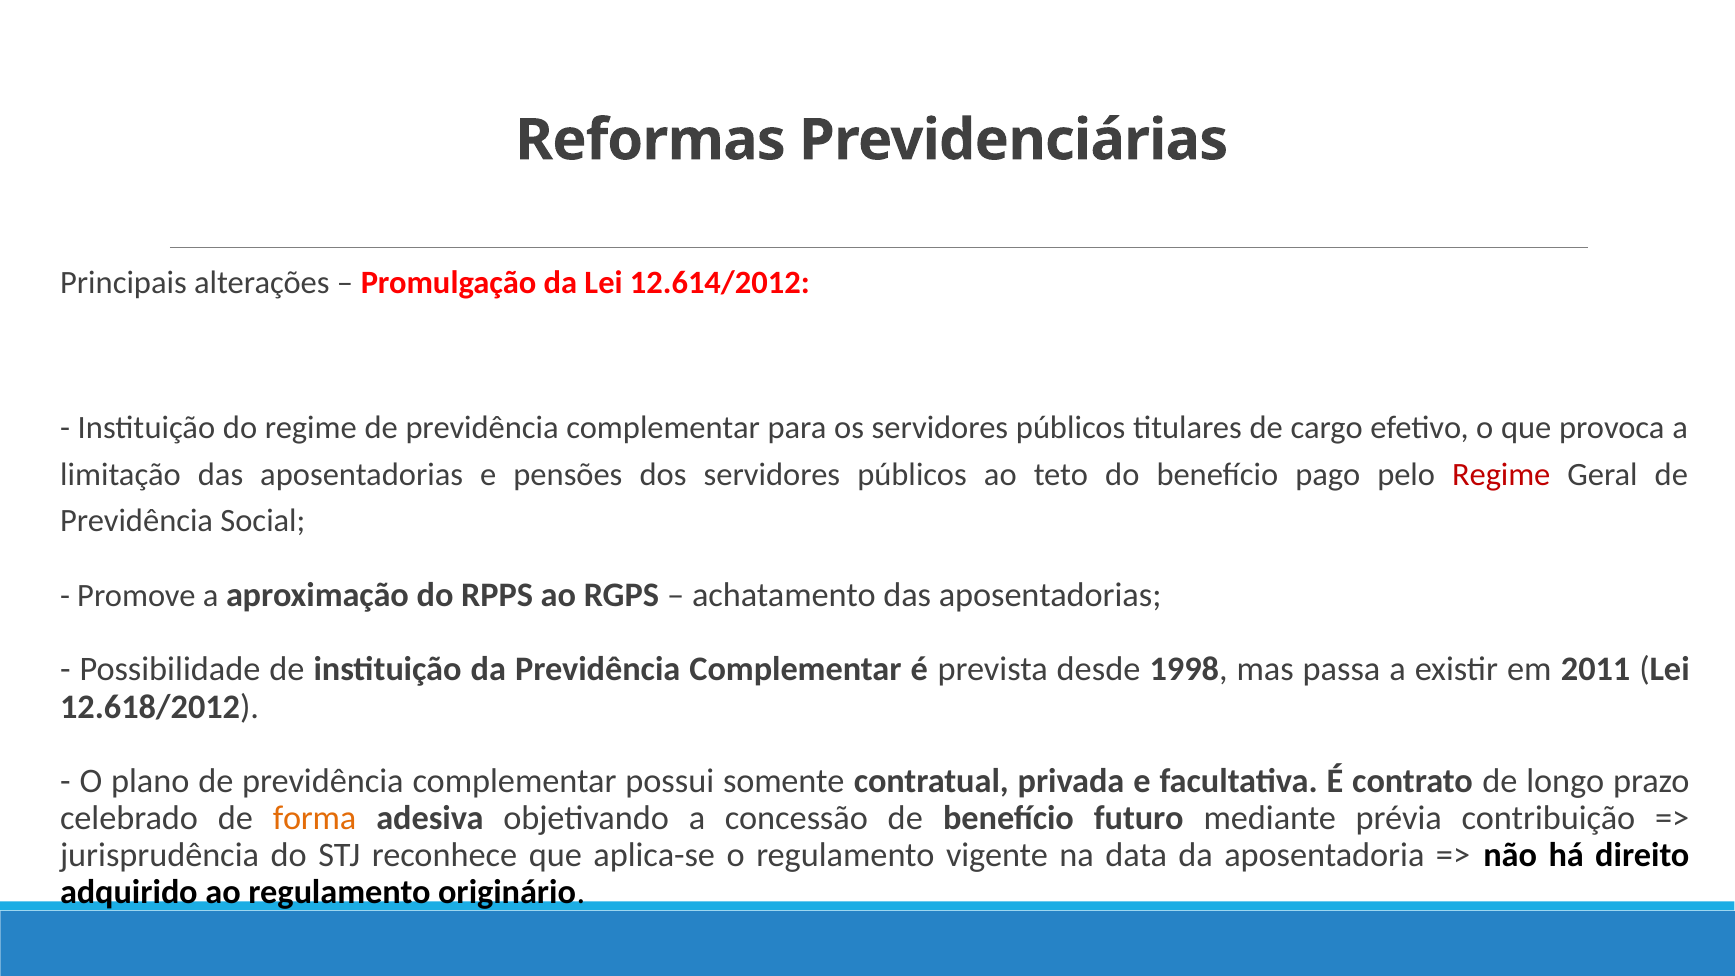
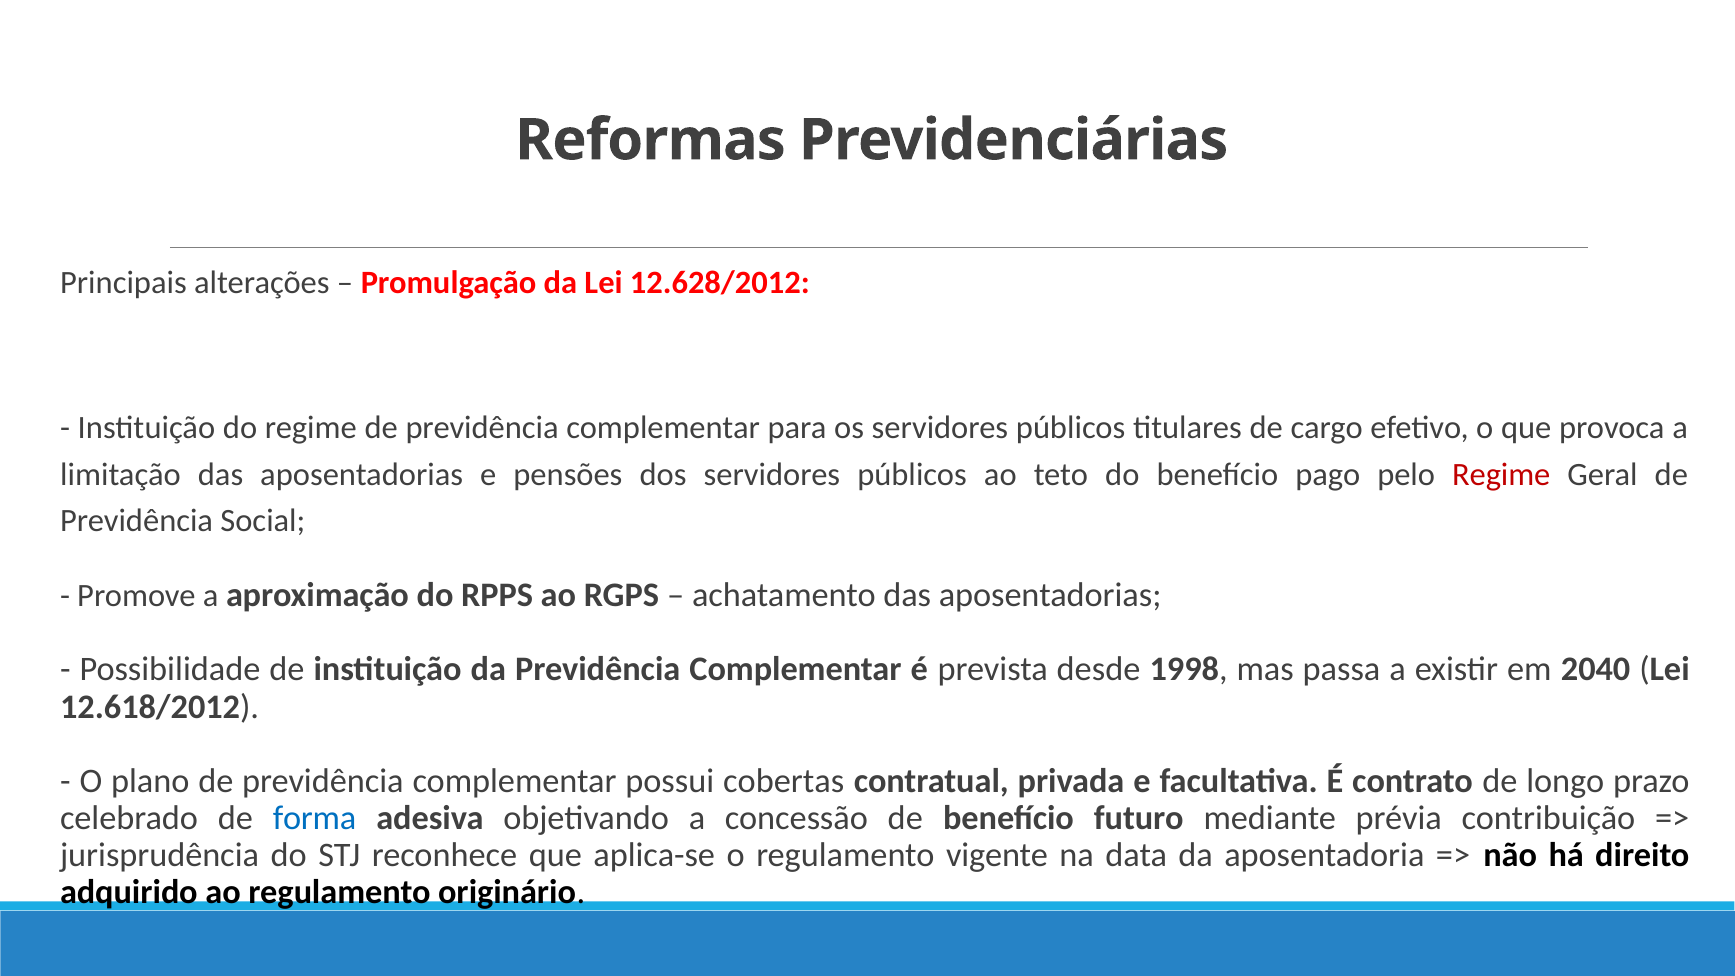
12.614/2012: 12.614/2012 -> 12.628/2012 (720, 283)
2011: 2011 -> 2040 (1596, 670)
somente: somente -> cobertas (784, 781)
forma colour: orange -> blue (315, 818)
